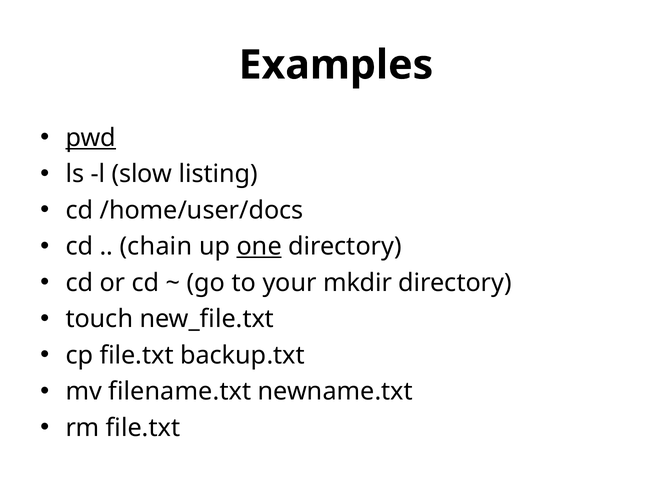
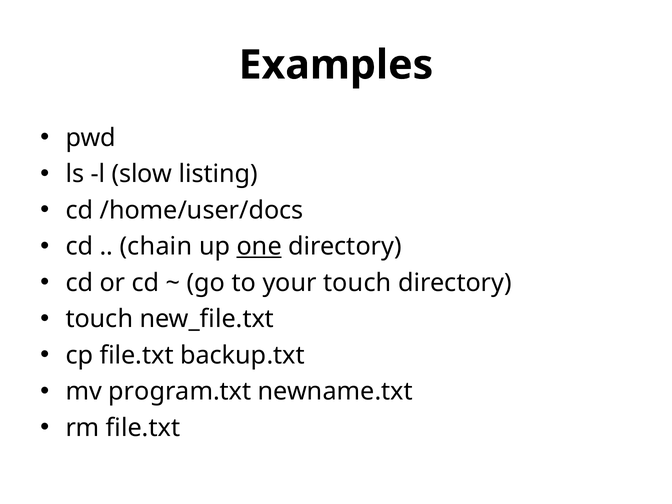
pwd underline: present -> none (91, 138)
your mkdir: mkdir -> touch (357, 283)
filename.txt: filename.txt -> program.txt (180, 392)
